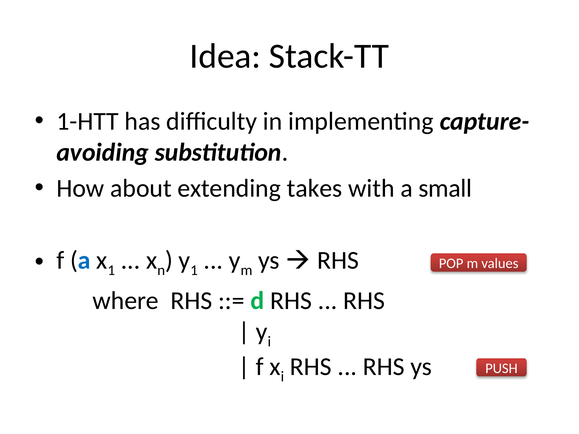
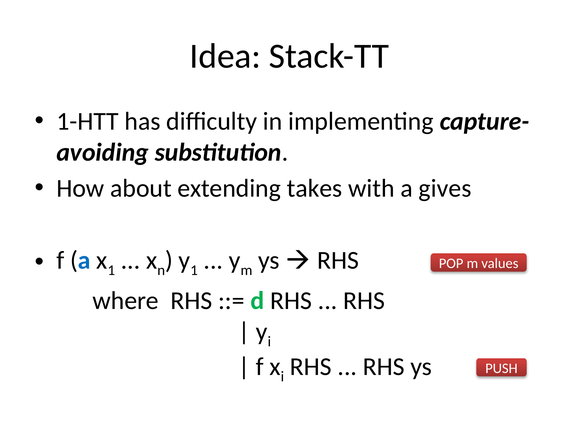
small: small -> gives (445, 188)
